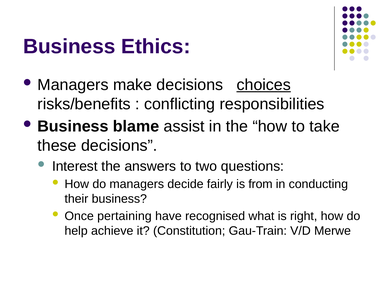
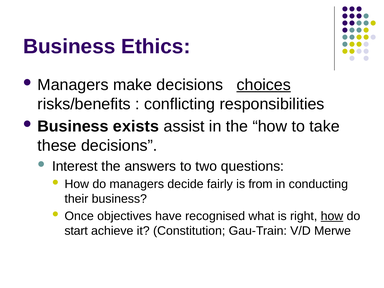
blame: blame -> exists (136, 126)
pertaining: pertaining -> objectives (124, 216)
how underline: none -> present (332, 216)
help: help -> start (76, 231)
